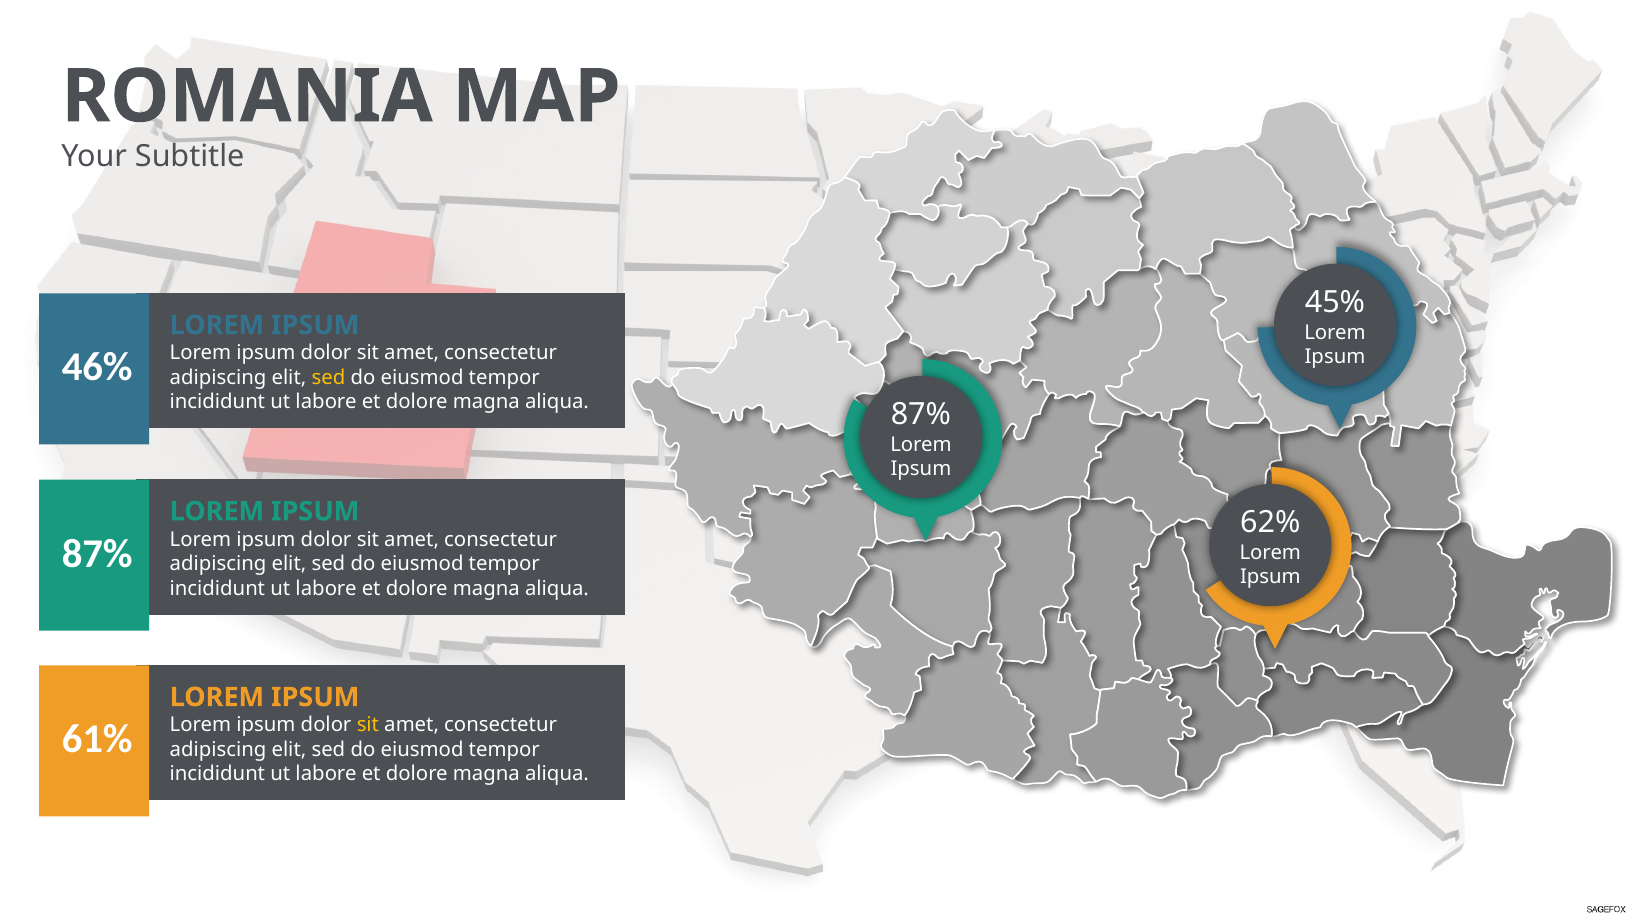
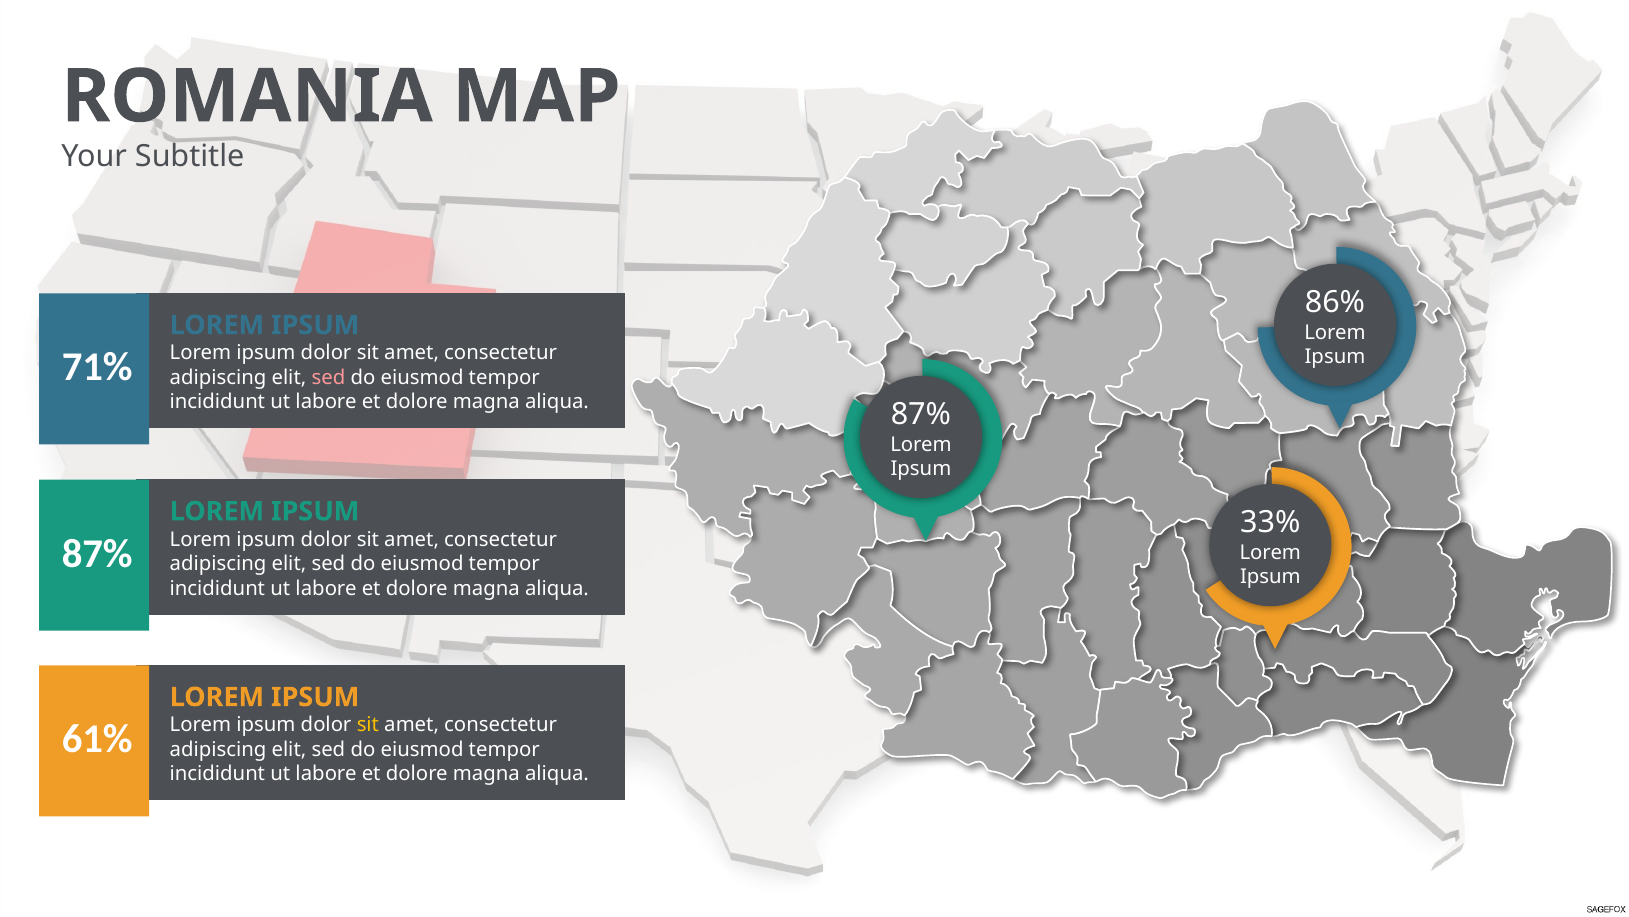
45%: 45% -> 86% (1335, 302)
46%: 46% -> 71% (97, 367)
sed colour: yellow -> pink (328, 377)
62%: 62% -> 33% (1270, 522)
